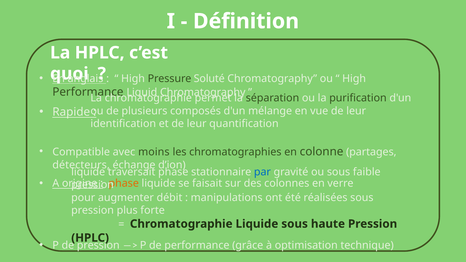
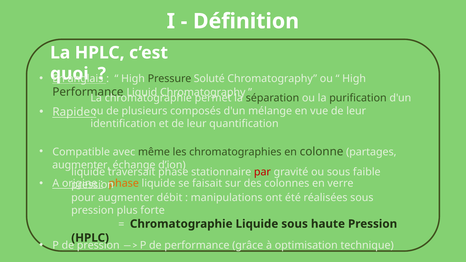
moins: moins -> même (154, 152)
détecteurs: détecteurs -> augmenter (81, 165)
par colour: blue -> red (262, 172)
